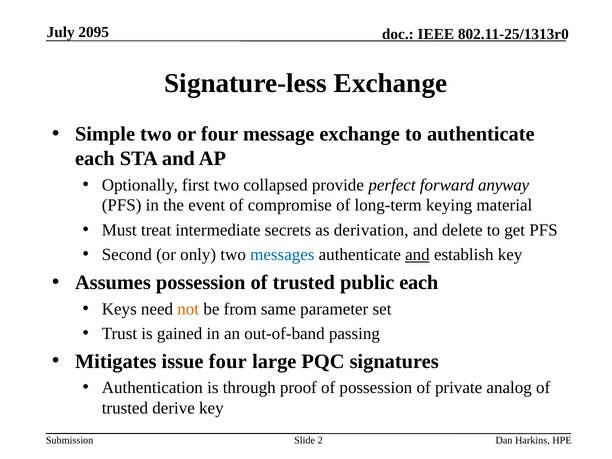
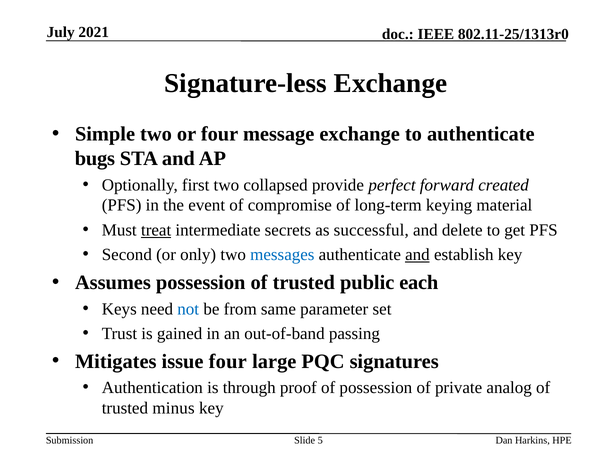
2095: 2095 -> 2021 (94, 32)
each: each -> bugs (95, 159)
anyway: anyway -> created (504, 185)
treat underline: none -> present (156, 230)
derivation: derivation -> successful (371, 230)
not colour: orange -> blue (188, 309)
derive: derive -> minus (174, 408)
2: 2 -> 5 (320, 440)
